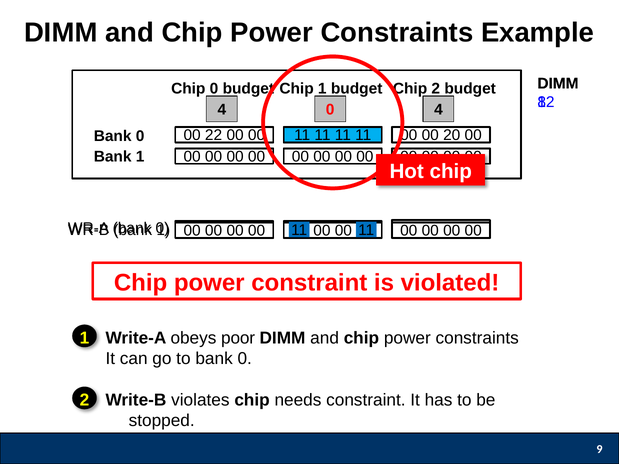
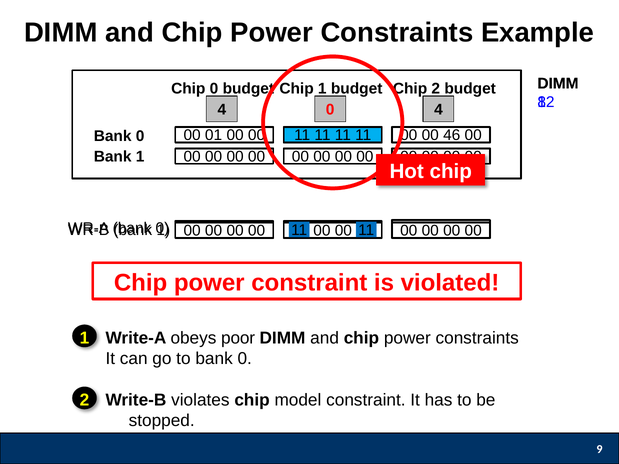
22: 22 -> 01 (214, 135)
20: 20 -> 46 (452, 135)
needs: needs -> model (298, 400)
